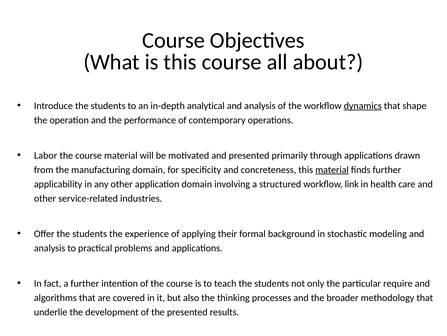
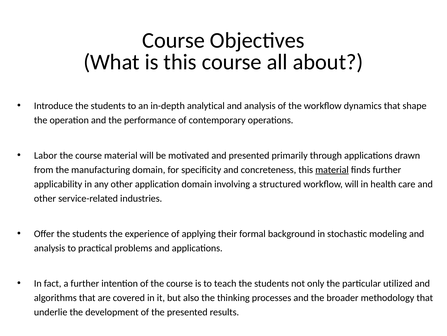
dynamics underline: present -> none (363, 106)
workflow link: link -> will (352, 184)
require: require -> utilized (398, 283)
